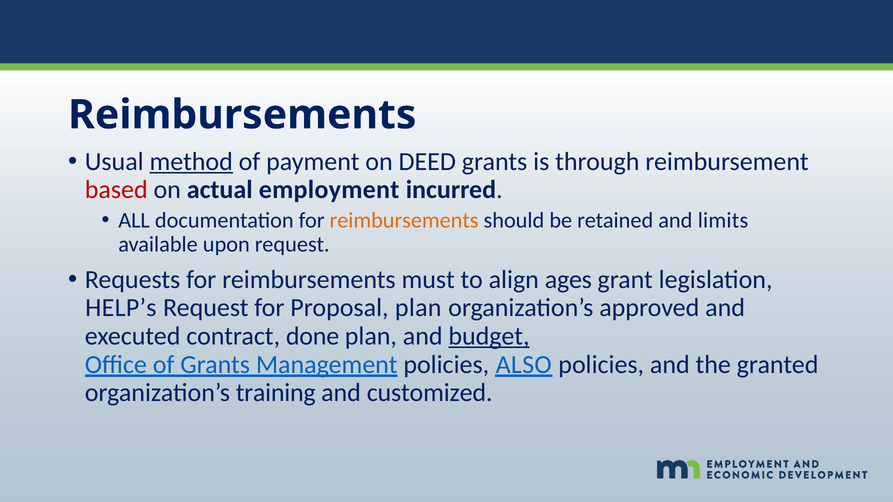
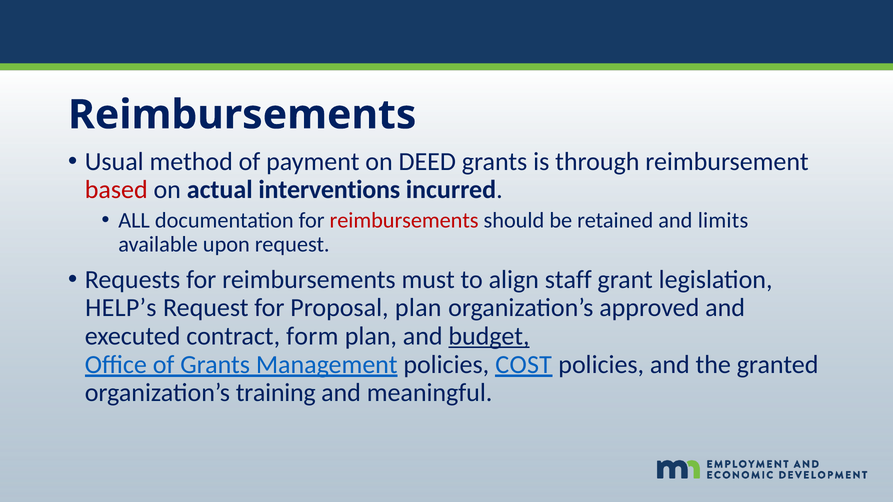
method underline: present -> none (191, 162)
employment: employment -> interventions (329, 190)
reimbursements colour: orange -> red (404, 221)
ages: ages -> staff (568, 280)
done: done -> form (312, 336)
ALSO: ALSO -> COST (524, 365)
customized: customized -> meaningful (430, 393)
